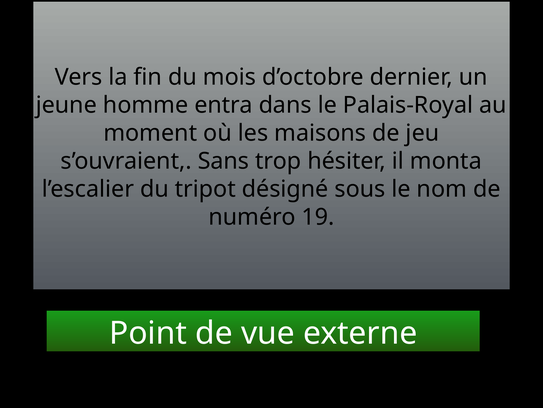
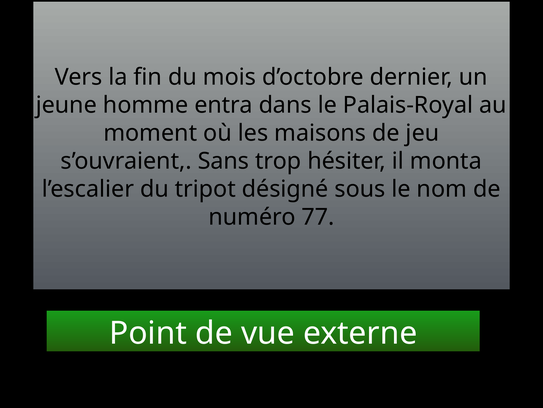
19: 19 -> 77 (318, 217)
